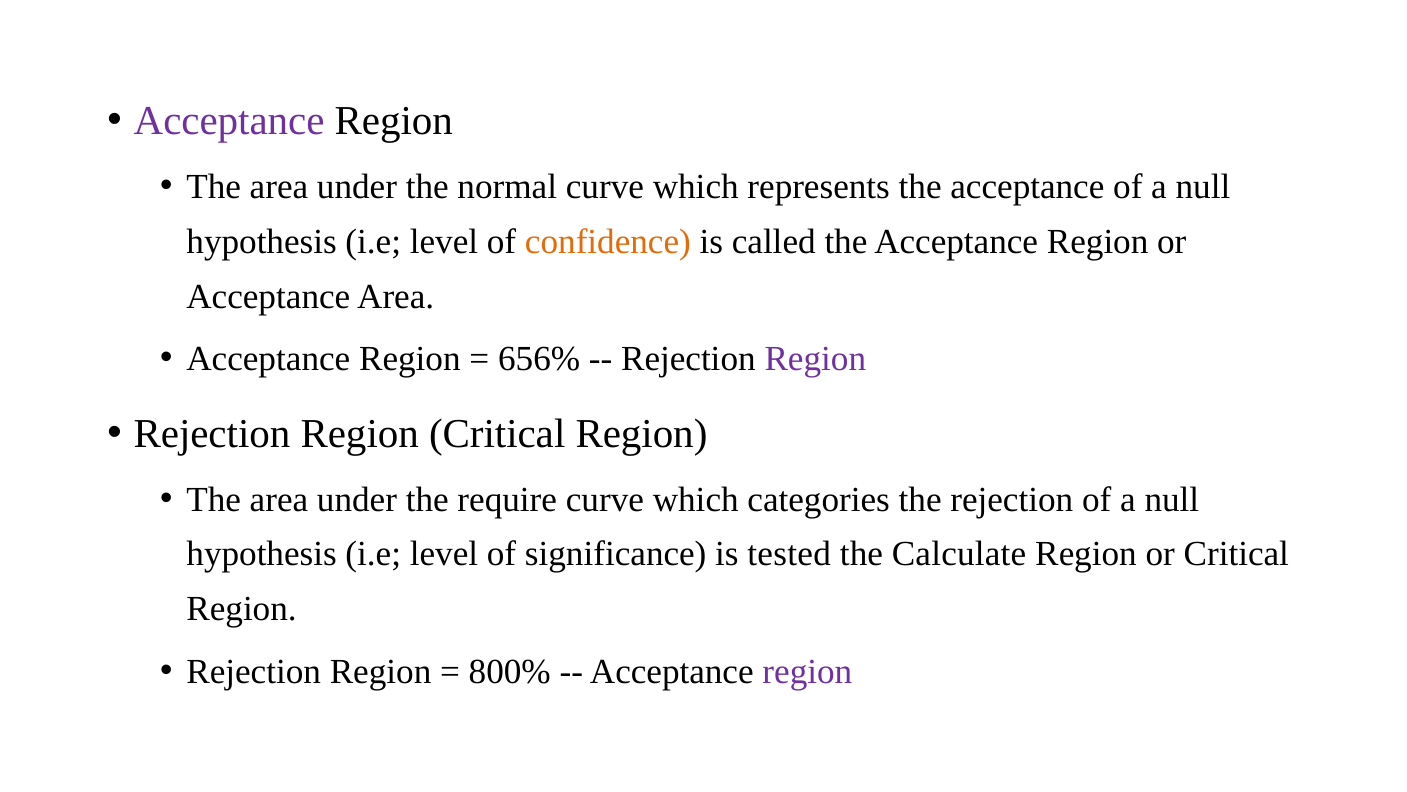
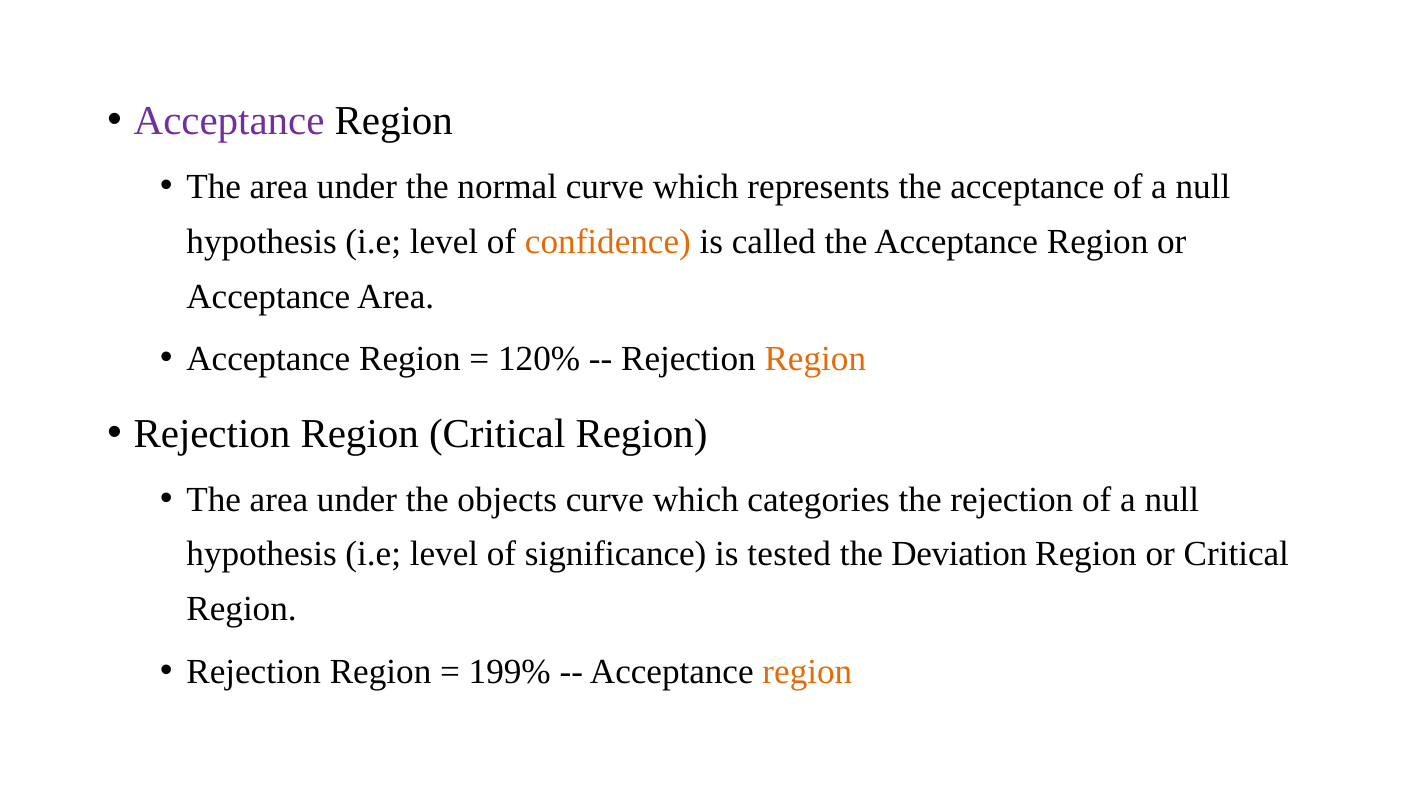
656%: 656% -> 120% (539, 358)
Region colour: purple -> orange (815, 358)
require: require -> objects (507, 499)
Calculate: Calculate -> Deviation (959, 554)
800%: 800% -> 199% (510, 671)
region colour: purple -> orange (807, 671)
